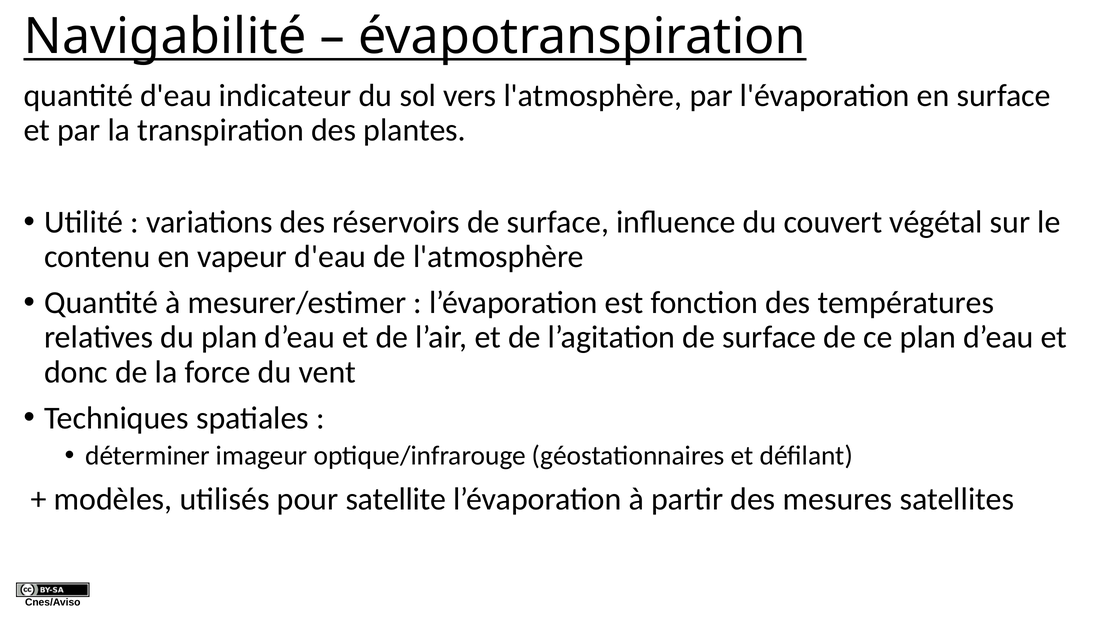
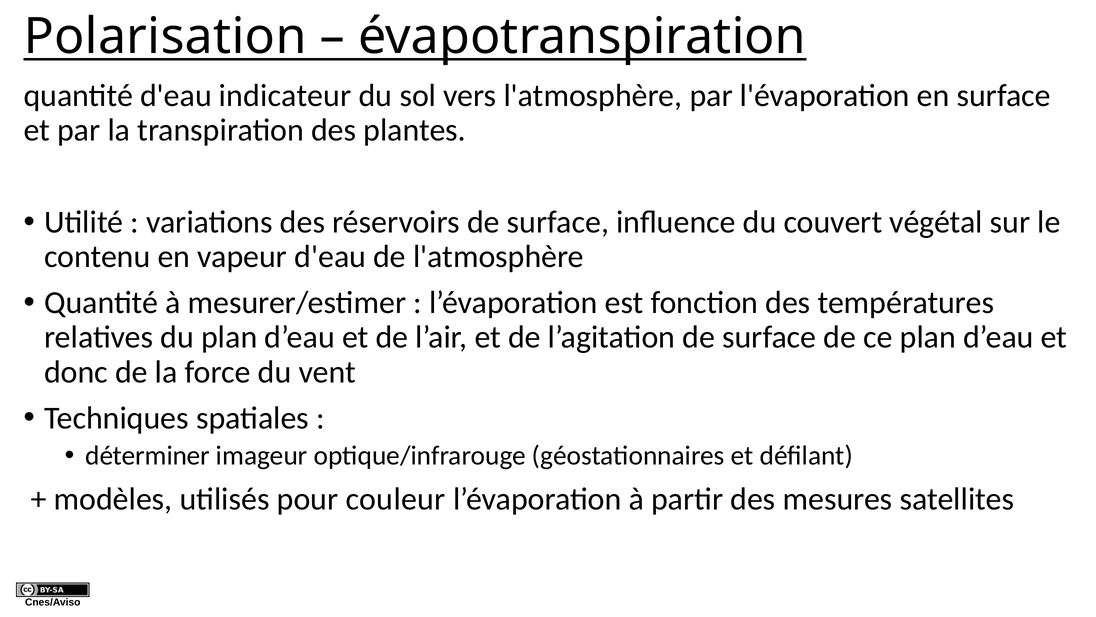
Navigabilité: Navigabilité -> Polarisation (165, 36)
satellite: satellite -> couleur (396, 499)
